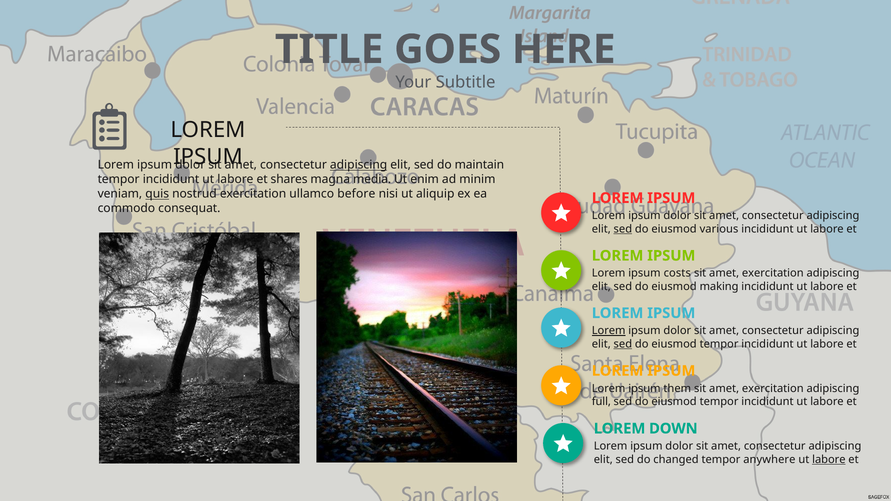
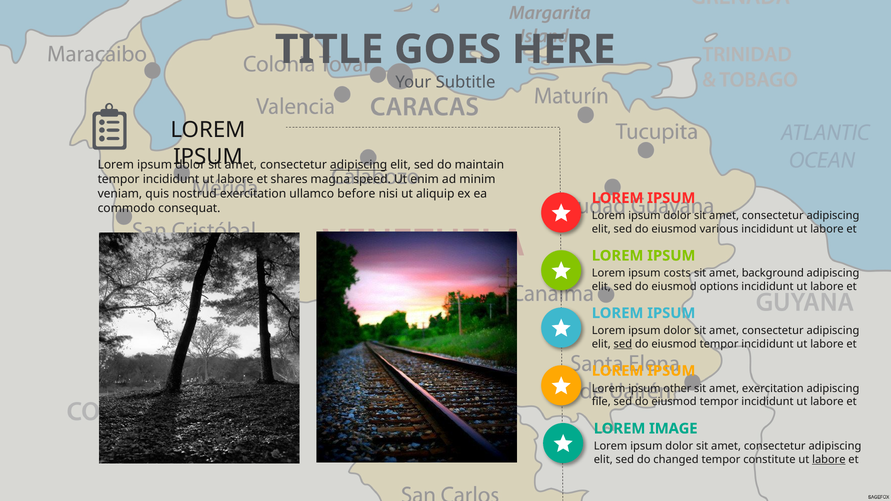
media: media -> speed (372, 180)
quis underline: present -> none (157, 194)
sed underline: present -> none (623, 229)
exercitation: exercitation -> background (773, 273)
making: making -> options (719, 287)
Lorem underline: present -> none (609, 331)
them: them -> other (677, 389)
full: full -> file (601, 402)
DOWN: DOWN -> IMAGE (673, 429)
anywhere: anywhere -> constitute (769, 460)
